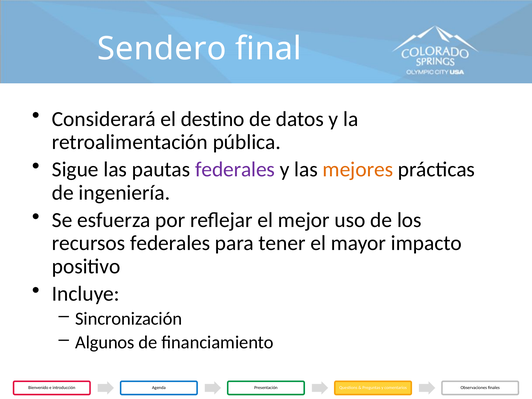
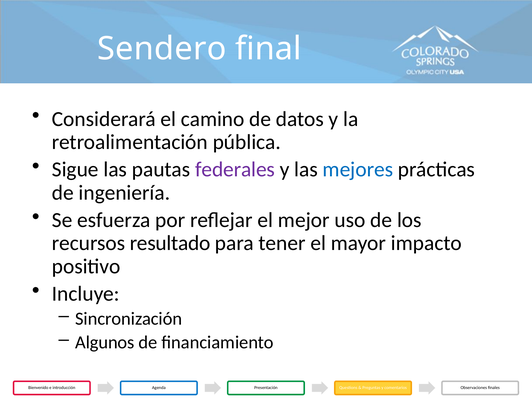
destino: destino -> camino (213, 119)
mejores colour: orange -> blue (358, 170)
recursos federales: federales -> resultado (170, 243)
